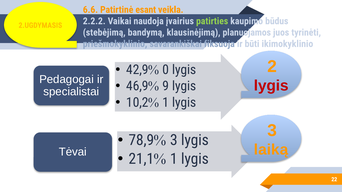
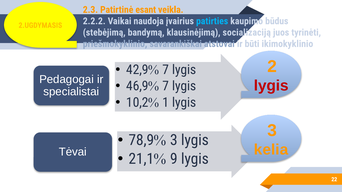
6.6: 6.6 -> 2.3 (90, 10)
patirties colour: light green -> light blue (212, 21)
planuojamos: planuojamos -> socializaciją (247, 33)
fiksuoja: fiksuoja -> atstovai (219, 44)
0: 0 -> 7 (166, 70)
9: 9 -> 7 (166, 86)
laiką: laiką -> kelia (271, 150)
1: 1 -> 9 (174, 159)
